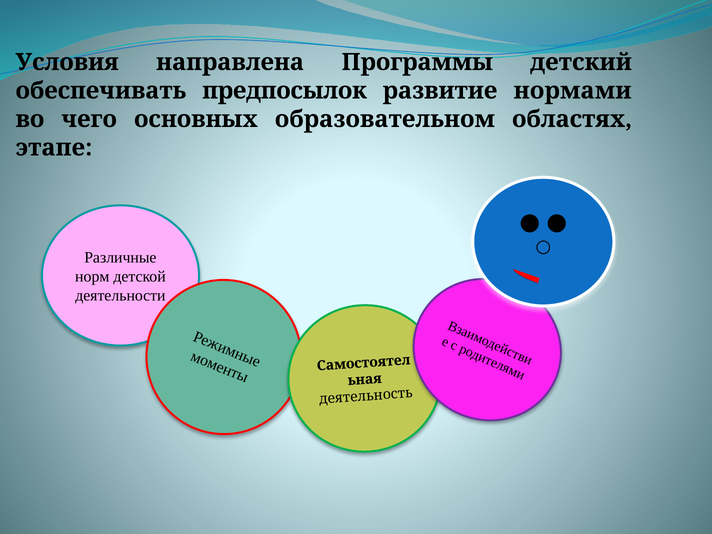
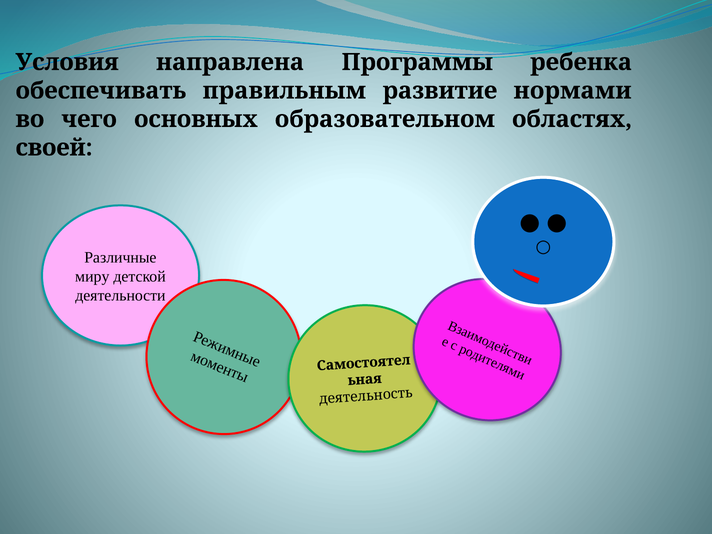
детский: детский -> ребенка (581, 62)
предпосылок: предпосылок -> правильным (284, 91)
этапе: этапе -> своей (54, 148)
норм: норм -> миру (92, 276)
